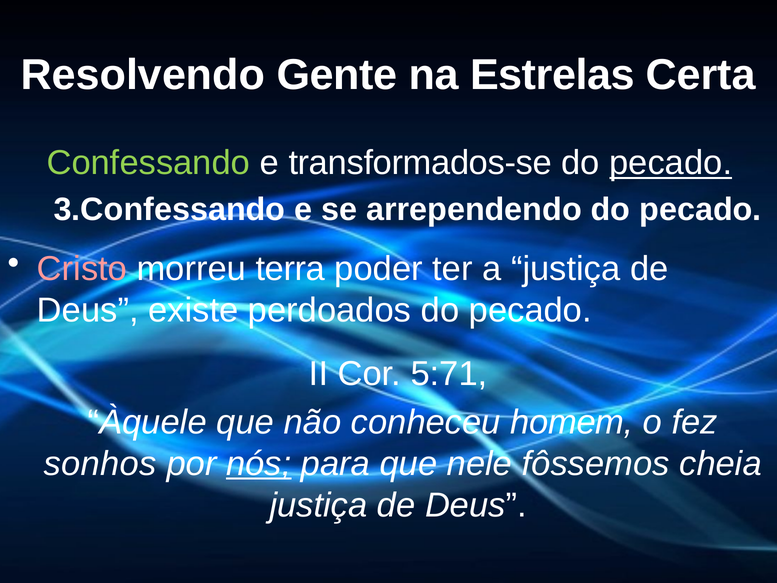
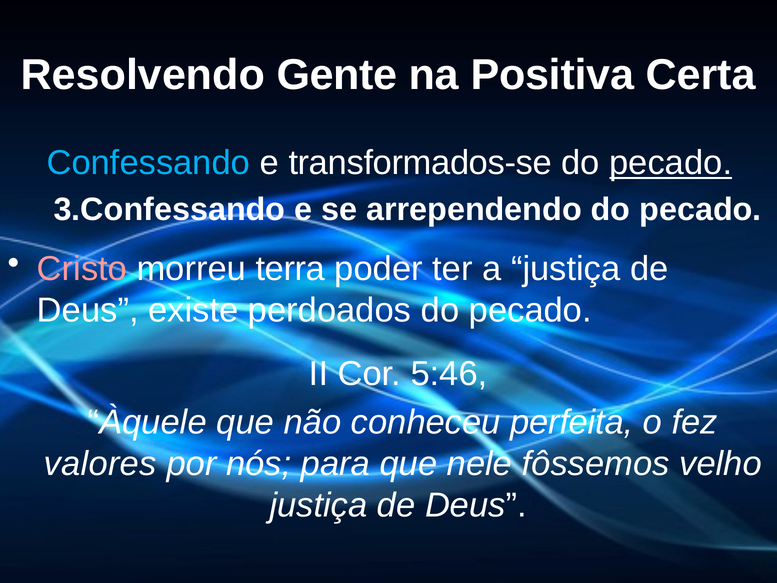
Estrelas: Estrelas -> Positiva (552, 75)
Confessando colour: light green -> light blue (148, 163)
5:71: 5:71 -> 5:46 (449, 374)
homem: homem -> perfeita (572, 422)
sonhos: sonhos -> valores (100, 464)
nós underline: present -> none (259, 464)
cheia: cheia -> velho (721, 464)
